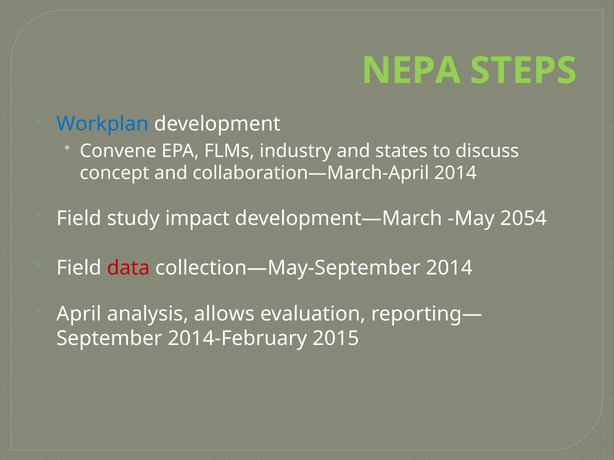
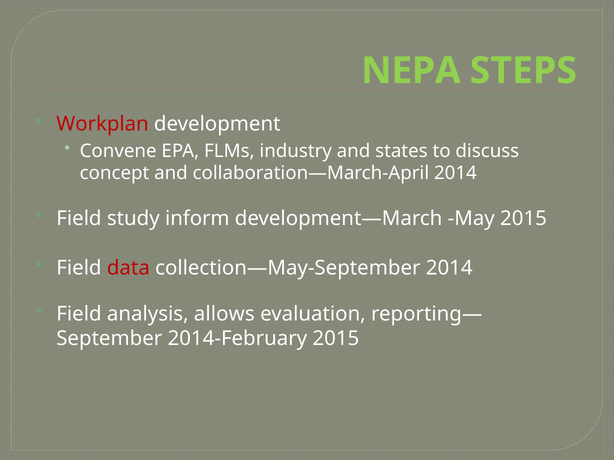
Workplan colour: blue -> red (103, 124)
impact: impact -> inform (197, 219)
May 2054: 2054 -> 2015 (524, 219)
April: April -> Field (79, 314)
